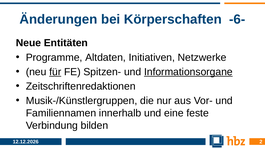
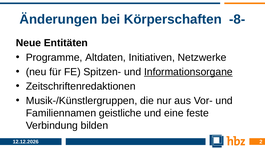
-6-: -6- -> -8- (237, 19)
für underline: present -> none (55, 72)
innerhalb: innerhalb -> geistliche (120, 113)
